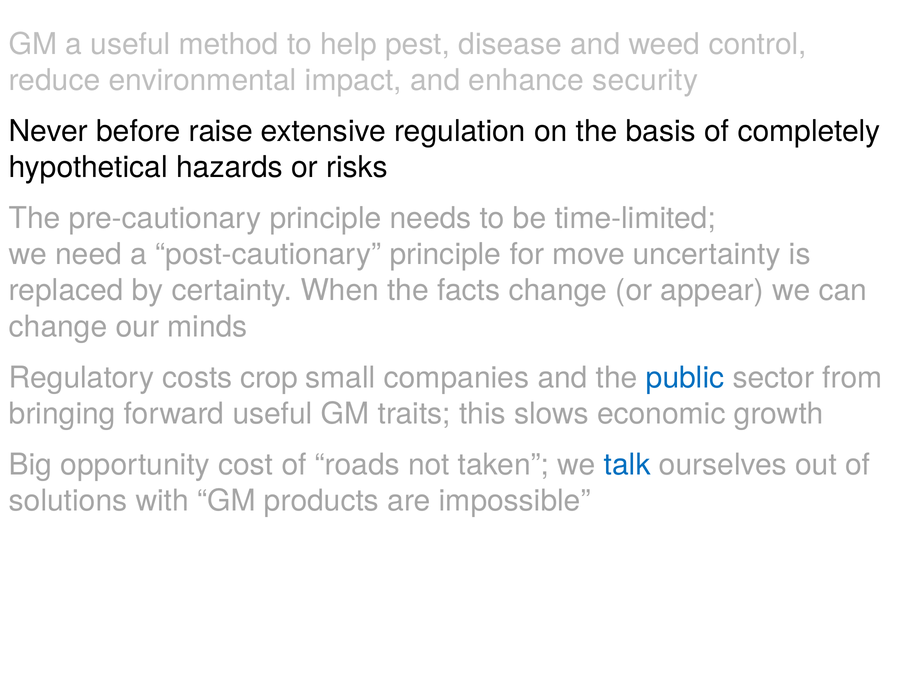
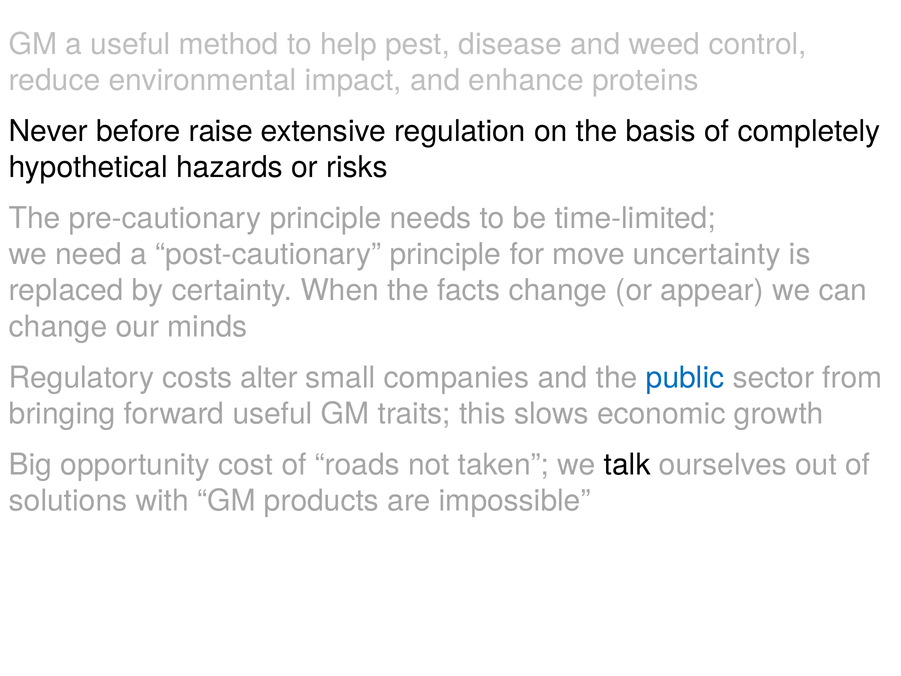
security: security -> proteins (645, 80)
crop: crop -> alter (269, 378)
talk colour: blue -> black (627, 465)
